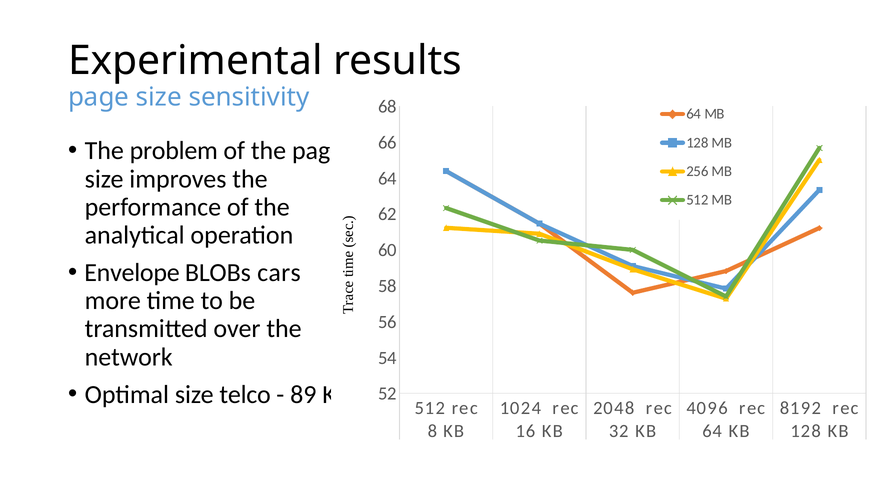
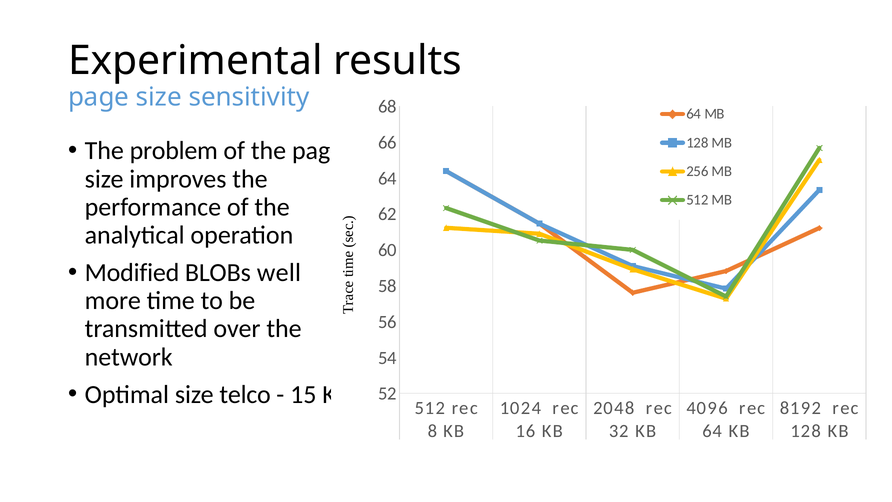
Envelope: Envelope -> Modified (132, 273)
cars: cars -> well (279, 273)
89: 89 -> 15 (303, 394)
